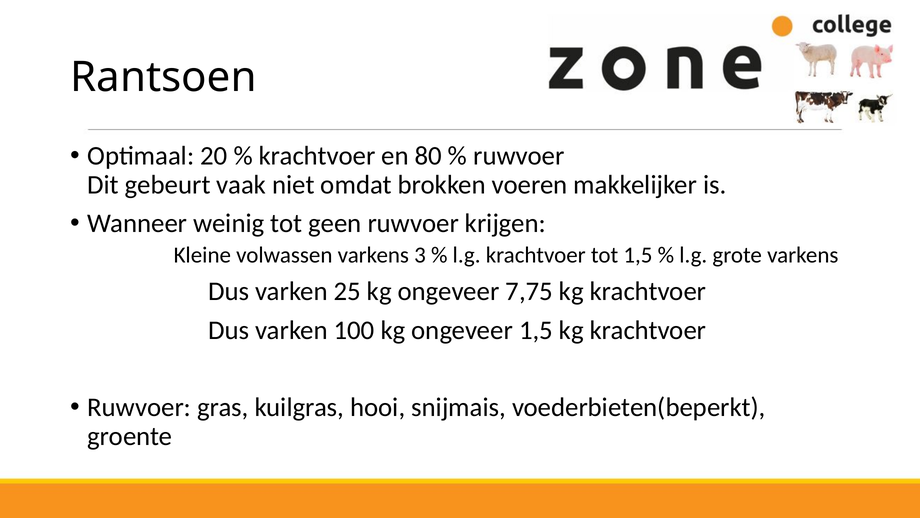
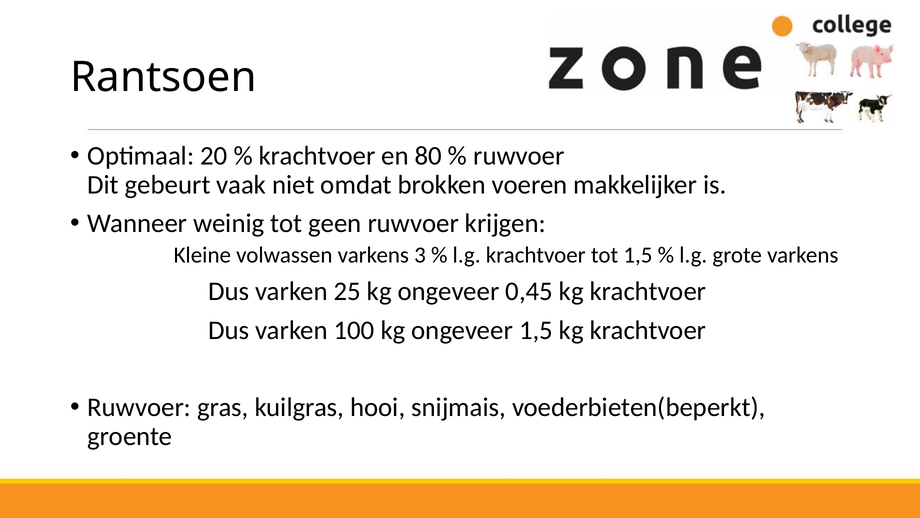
7,75: 7,75 -> 0,45 (529, 291)
